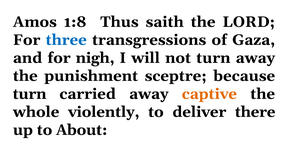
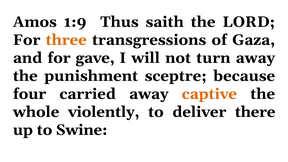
1:8: 1:8 -> 1:9 (75, 22)
three colour: blue -> orange (66, 40)
nigh: nigh -> gave (95, 58)
turn: turn -> four (30, 94)
About: About -> Swine (82, 130)
